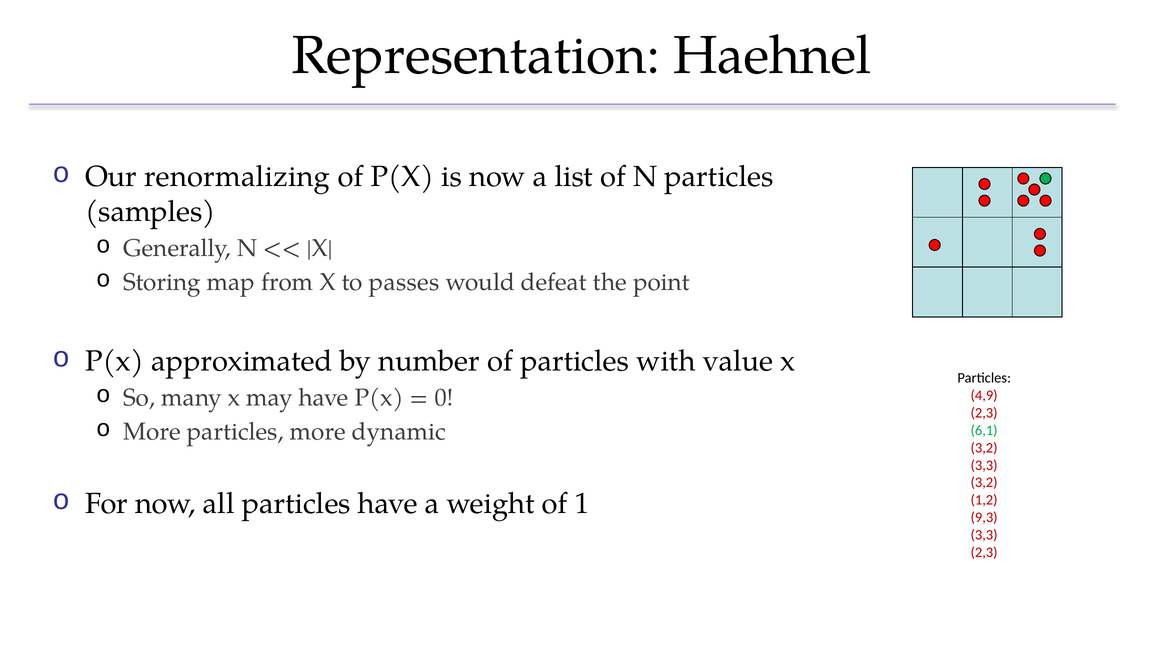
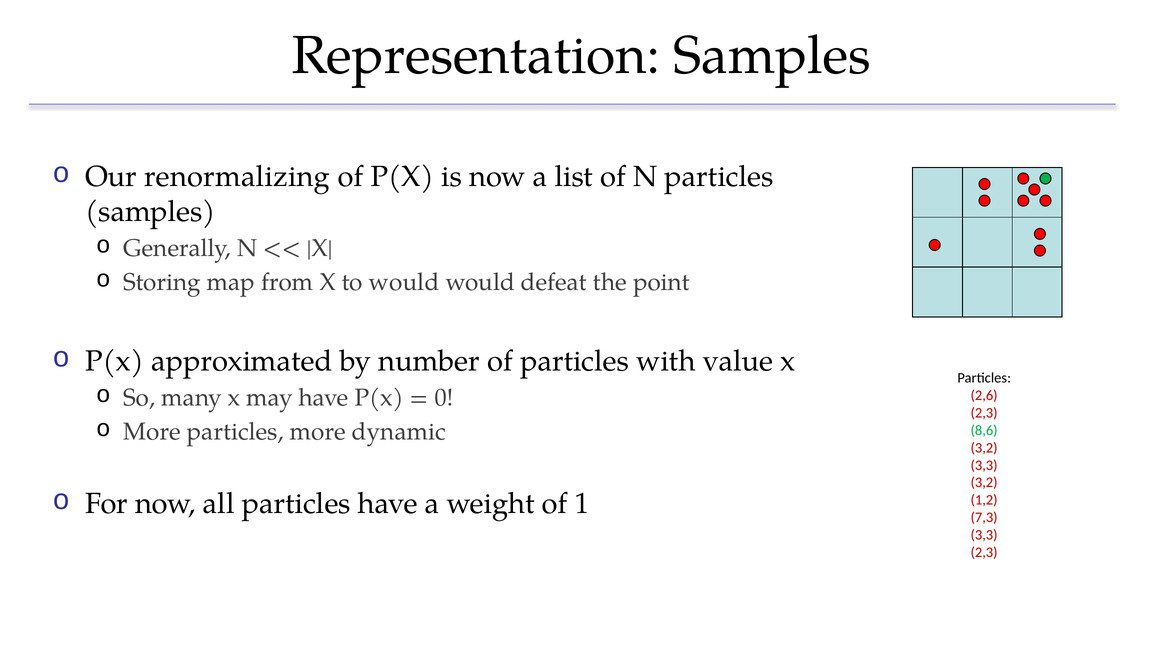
Representation Haehnel: Haehnel -> Samples (772, 56)
to passes: passes -> would (404, 282)
4,9: 4,9 -> 2,6 (984, 395)
6,1: 6,1 -> 8,6 (984, 430)
9,3: 9,3 -> 7,3 (984, 517)
